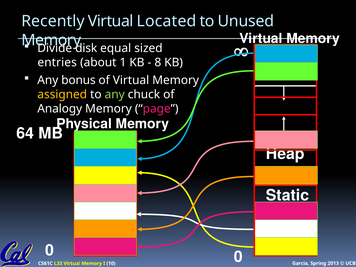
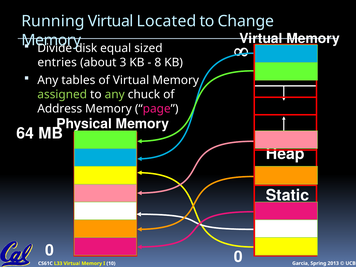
Recently: Recently -> Running (53, 21)
Unused: Unused -> Change (246, 21)
1: 1 -> 3 (123, 63)
bonus: bonus -> tables (78, 80)
assigned colour: yellow -> light green (62, 94)
Analogy: Analogy -> Address (60, 109)
